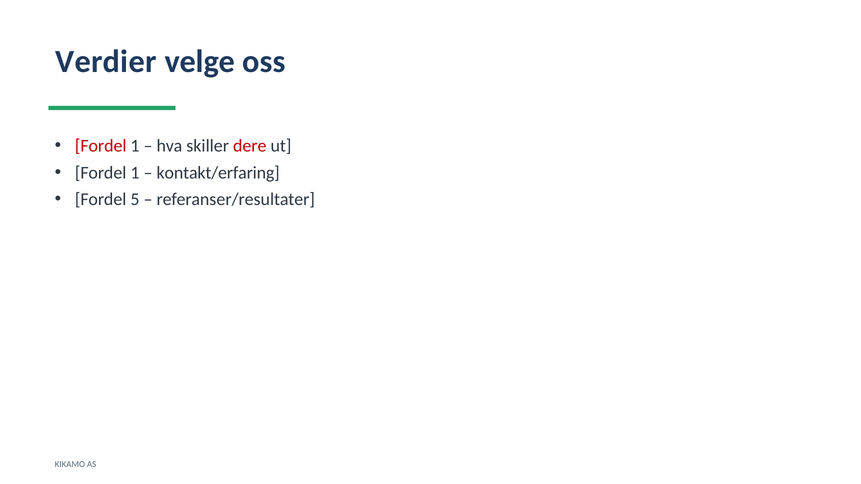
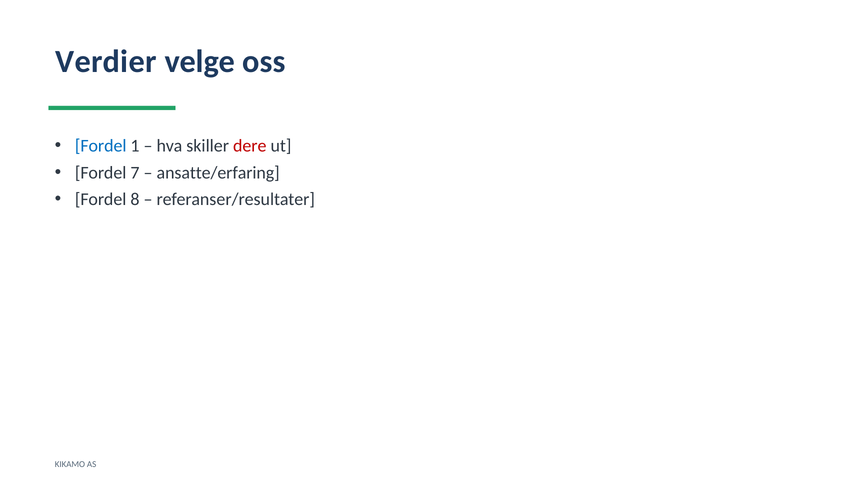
Fordel colour: red -> blue (101, 146)
1: 1 -> 7 (135, 173)
kontakt/erfaring: kontakt/erfaring -> ansatte/erfaring (218, 173)
5: 5 -> 8 (135, 200)
